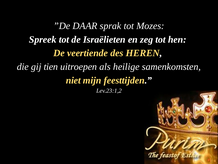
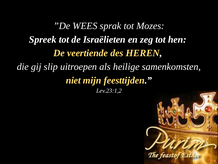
DAAR: DAAR -> WEES (85, 26)
tien: tien -> slip (51, 67)
